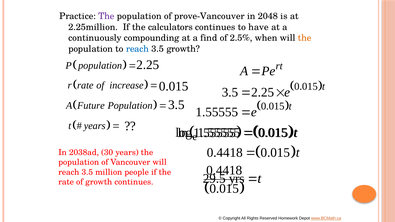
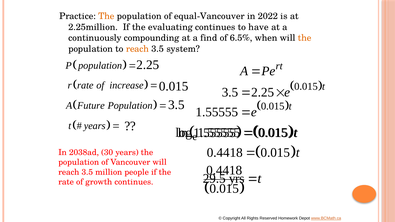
The colour: purple -> orange (106, 16)
prove-Vancouver: prove-Vancouver -> equal-Vancouver (209, 16)
2048: 2048 -> 2022 (268, 16)
calculators: calculators -> evaluating (170, 27)
2.5%: 2.5% -> 6.5% (241, 38)
reach colour: blue -> orange (138, 49)
3.5 growth: growth -> system (183, 49)
